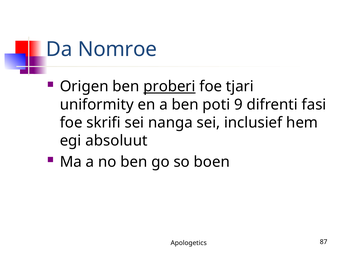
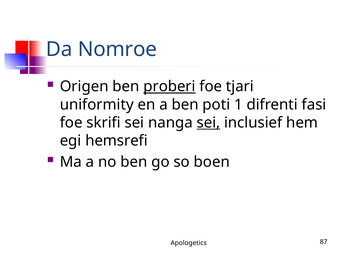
9: 9 -> 1 (238, 104)
sei underline: none -> present (208, 122)
absoluut: absoluut -> hemsrefi (117, 140)
